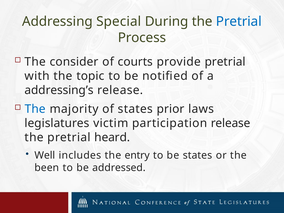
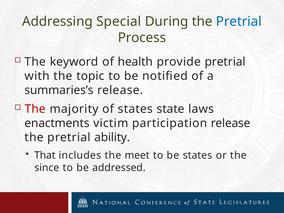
consider: consider -> keyword (74, 62)
courts: courts -> health (135, 62)
addressing’s: addressing’s -> summaries’s (59, 90)
The colour: blue -> red (35, 109)
prior: prior -> state (171, 109)
legislatures: legislatures -> enactments (57, 123)
heard: heard -> ability (112, 137)
Well: Well -> That (45, 155)
entry: entry -> meet (137, 155)
been: been -> since (47, 168)
